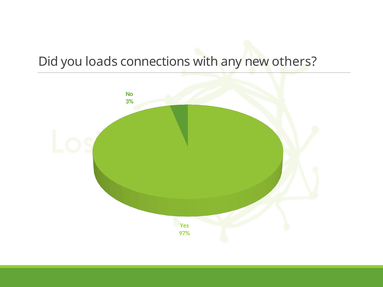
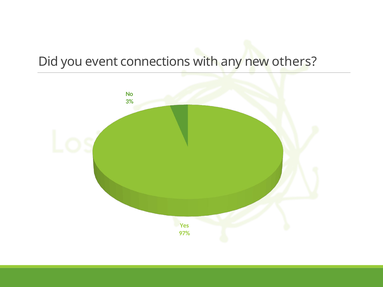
loads: loads -> event (102, 62)
